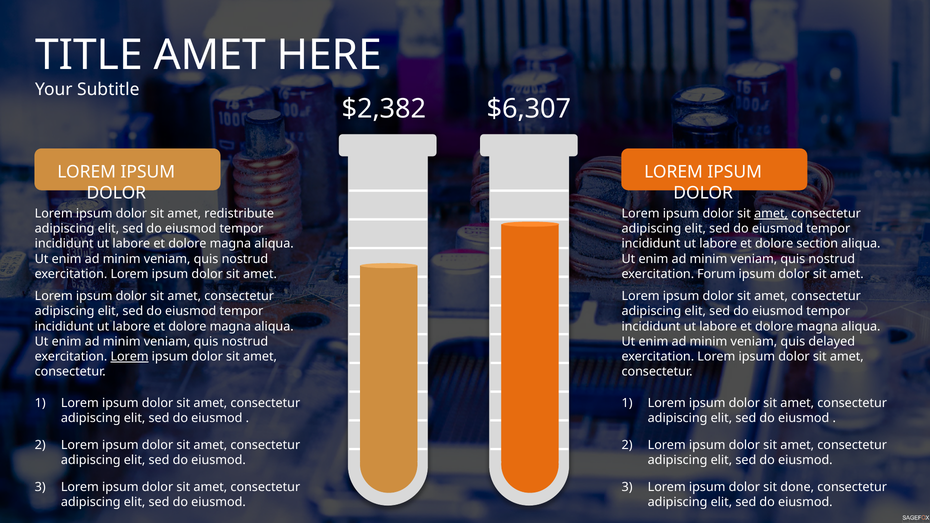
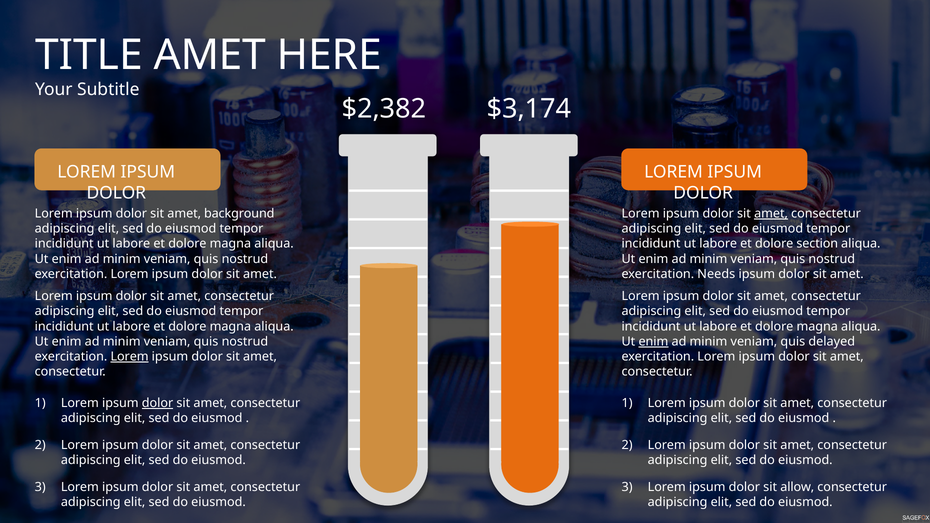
$6,307: $6,307 -> $3,174 (529, 109)
redistribute: redistribute -> background (239, 214)
Forum: Forum -> Needs (716, 274)
enim underline: none -> present (653, 342)
dolor underline: none -> present (158, 403)
done: done -> allow (797, 487)
